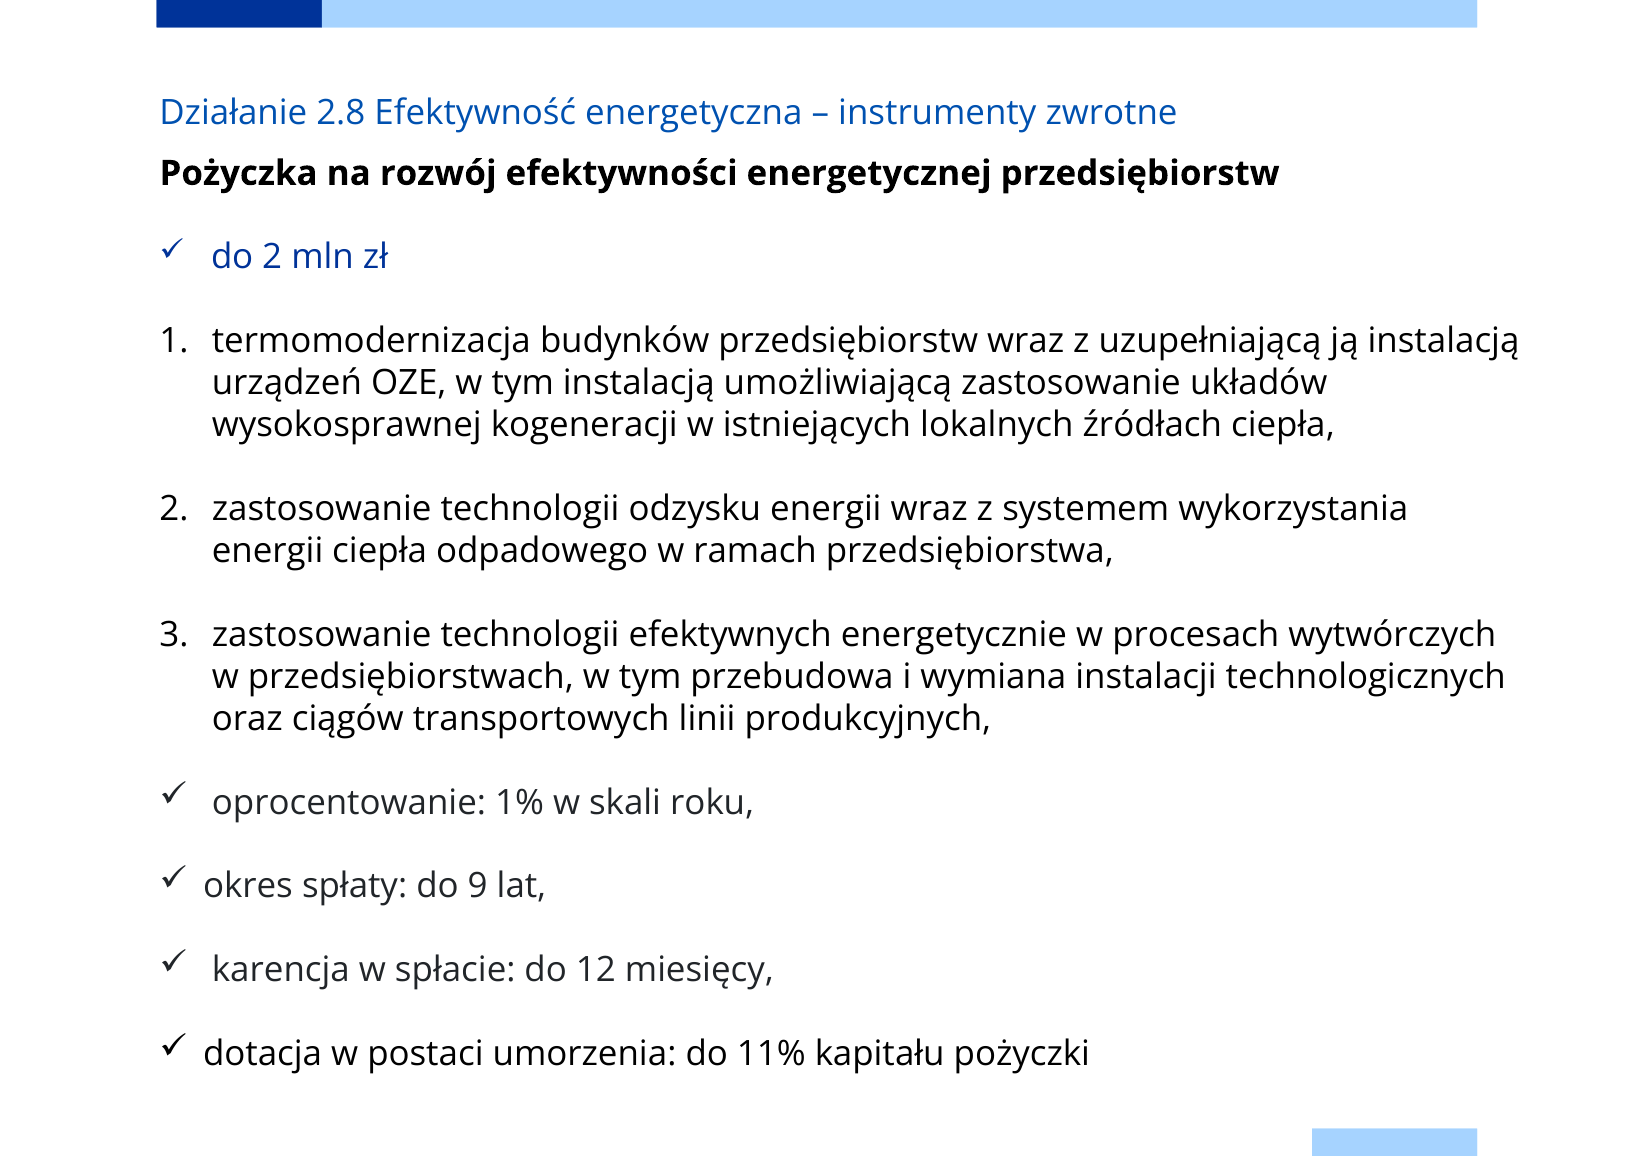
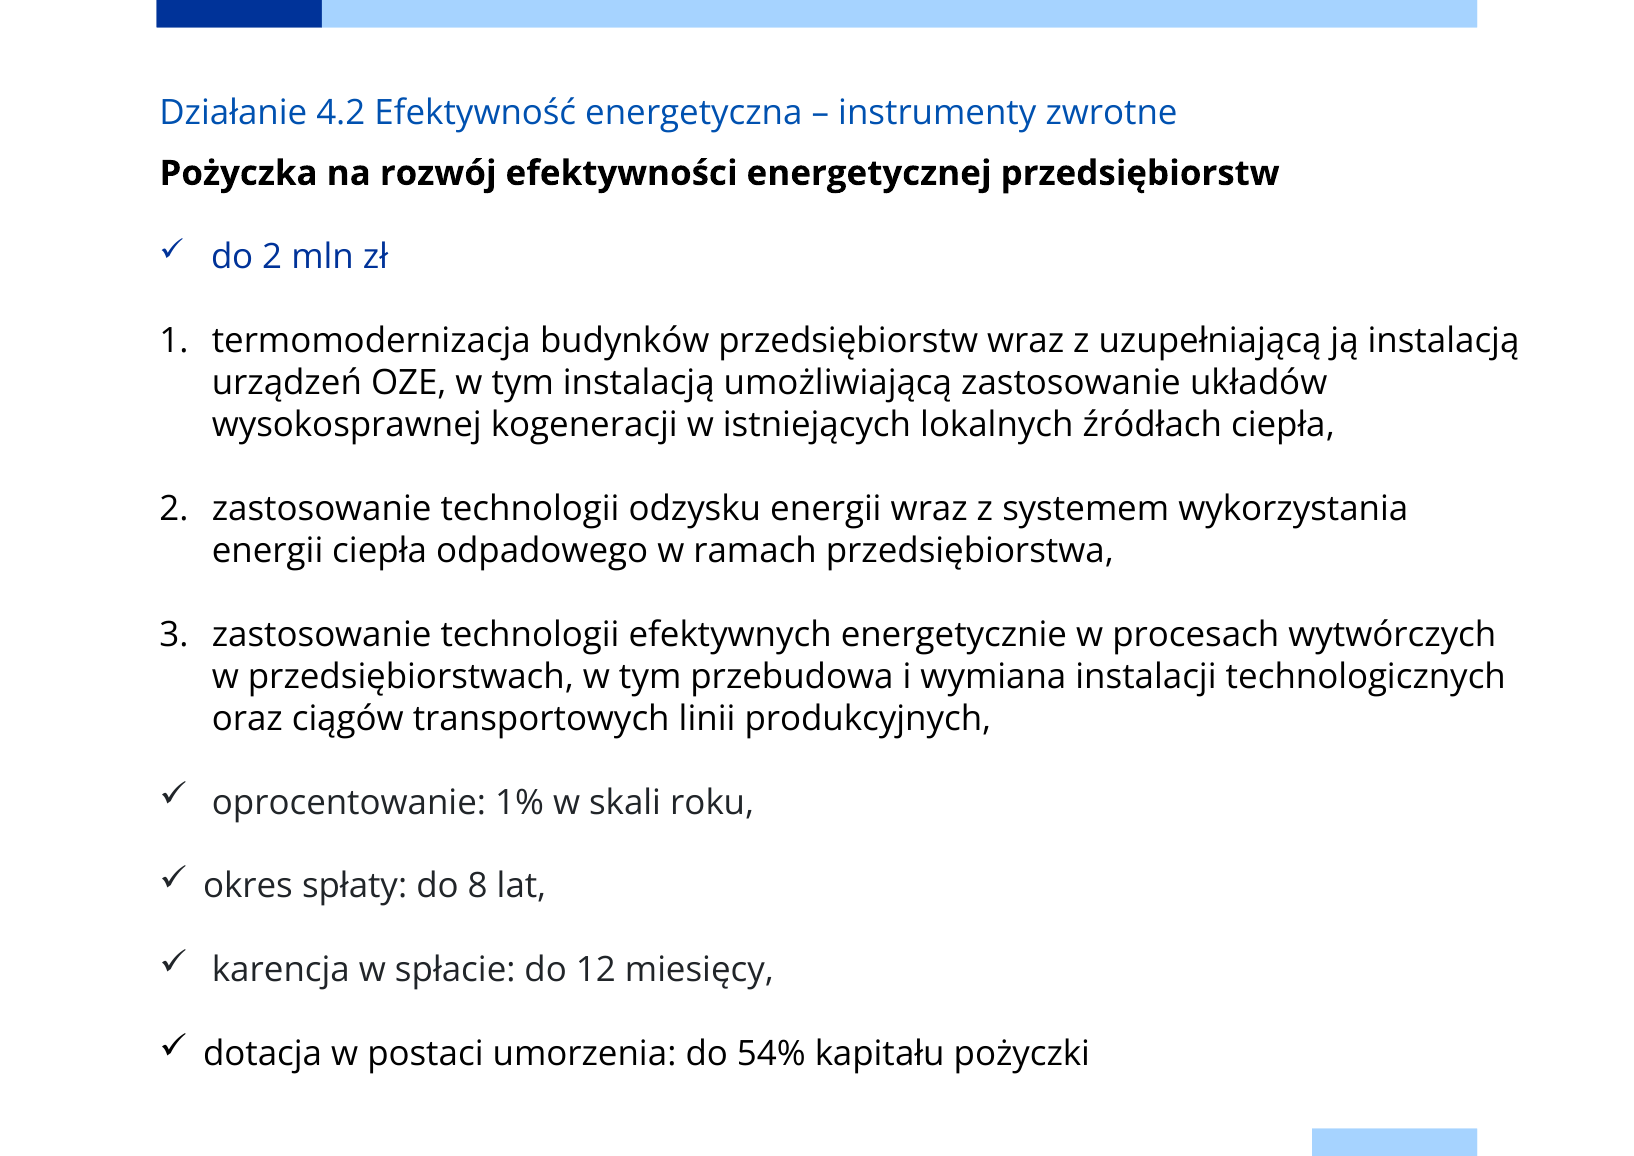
2.8: 2.8 -> 4.2 (341, 113)
9: 9 -> 8 (478, 886)
11%: 11% -> 54% (771, 1054)
